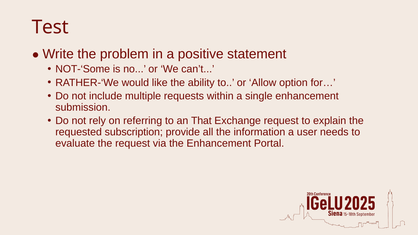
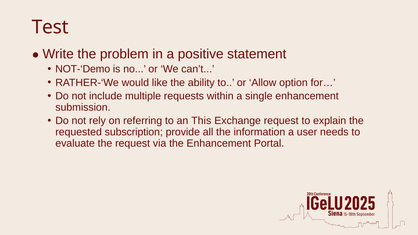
NOT-‘Some: NOT-‘Some -> NOT-‘Demo (83, 69)
That: That -> This (201, 121)
